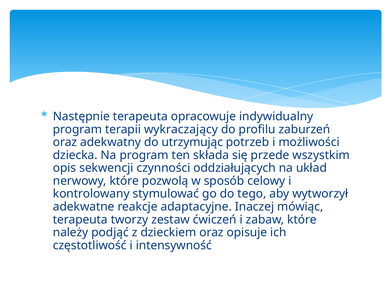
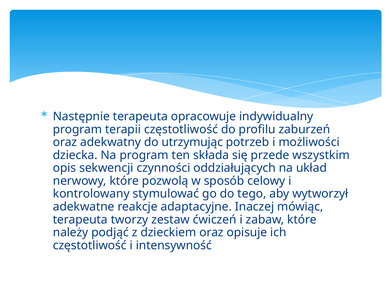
terapii wykraczający: wykraczający -> częstotliwość (181, 129)
